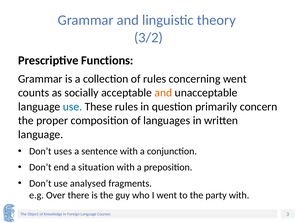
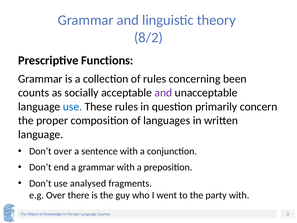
3/2: 3/2 -> 8/2 (148, 37)
concerning went: went -> been (235, 79)
and colour: orange -> purple (163, 93)
Don’t uses: uses -> over (63, 151)
a situation: situation -> grammar (96, 167)
